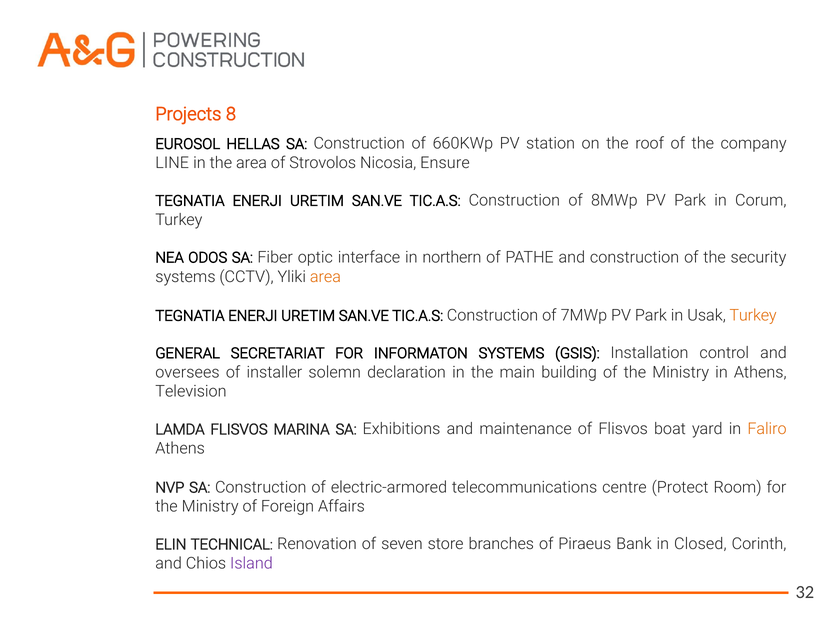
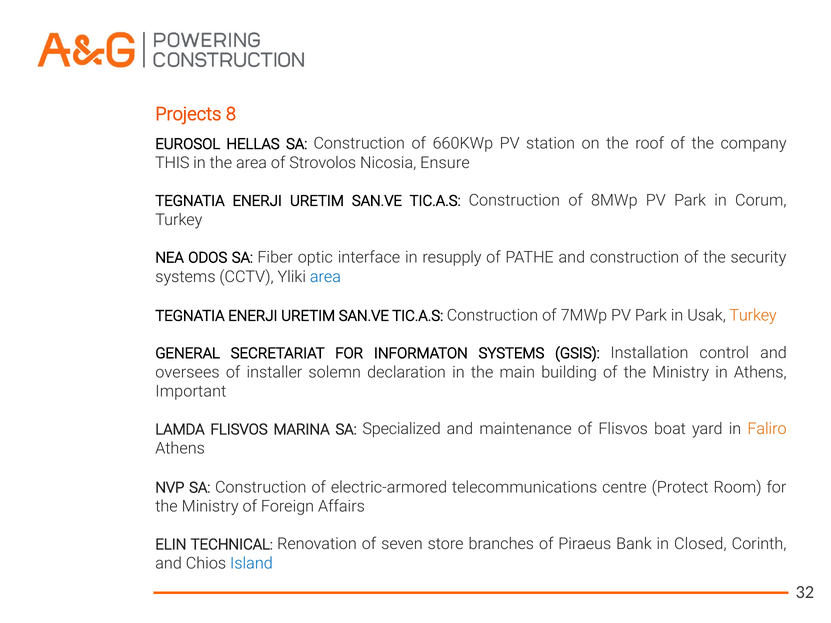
LINE: LINE -> THIS (172, 163)
northern: northern -> resupply (452, 257)
area colour: orange -> blue (325, 277)
Television: Television -> Important (191, 392)
Exhibitions: Exhibitions -> Specialized (402, 429)
Island colour: purple -> blue (251, 564)
